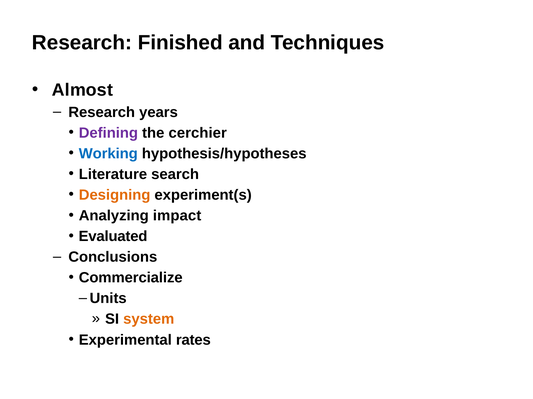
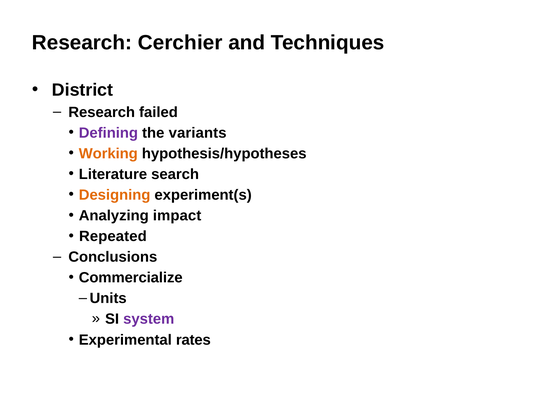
Finished: Finished -> Cerchier (180, 43)
Almost: Almost -> District (83, 90)
years: years -> failed (158, 112)
cerchier: cerchier -> variants (198, 133)
Working colour: blue -> orange (108, 154)
Evaluated: Evaluated -> Repeated (113, 237)
system colour: orange -> purple (149, 320)
